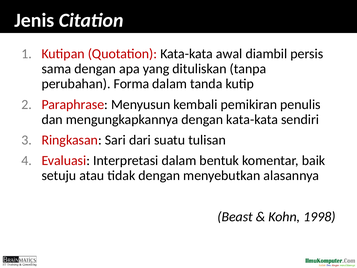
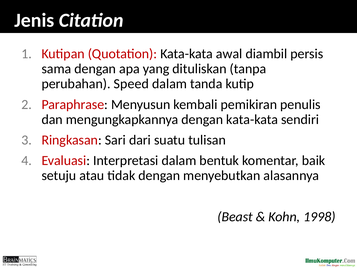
Forma: Forma -> Speed (131, 84)
